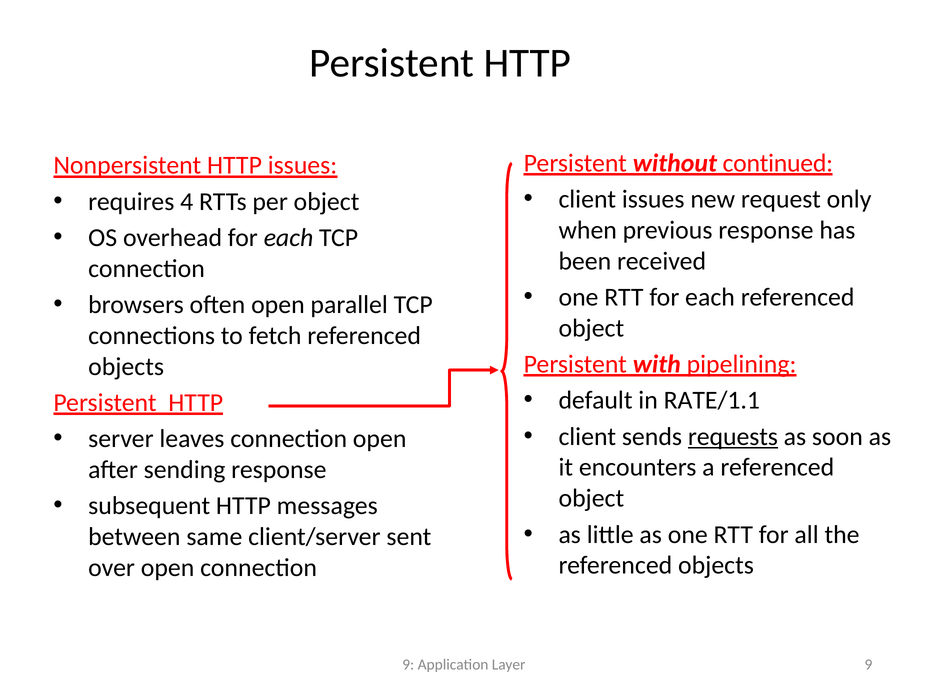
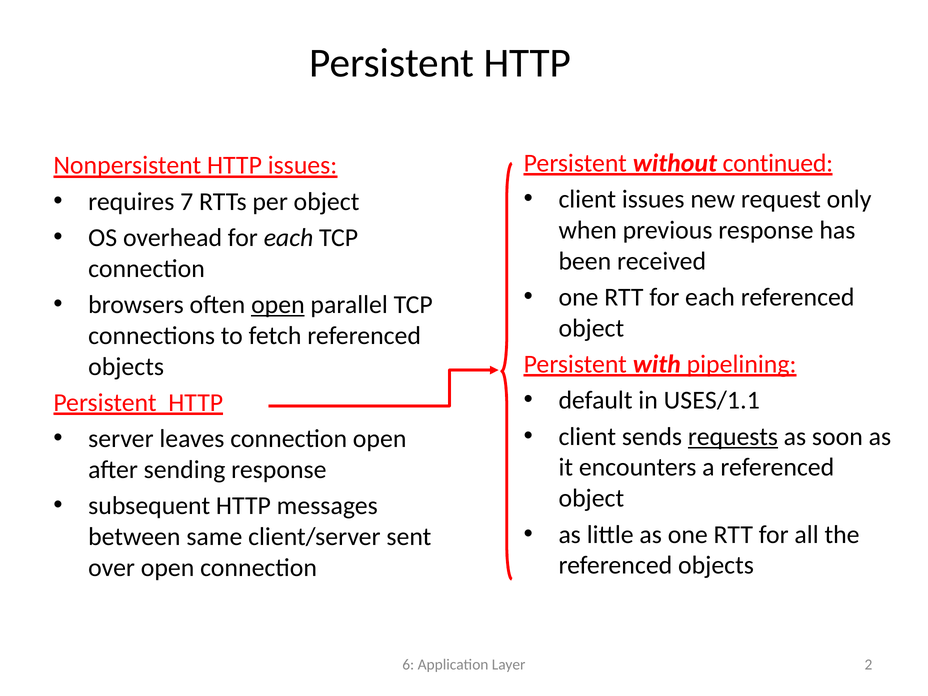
4: 4 -> 7 (187, 202)
open underline: none -> present (278, 305)
RATE/1.1: RATE/1.1 -> USES/1.1 (712, 400)
9: 9 -> 6 (408, 665)
Layer 9: 9 -> 2 (868, 665)
